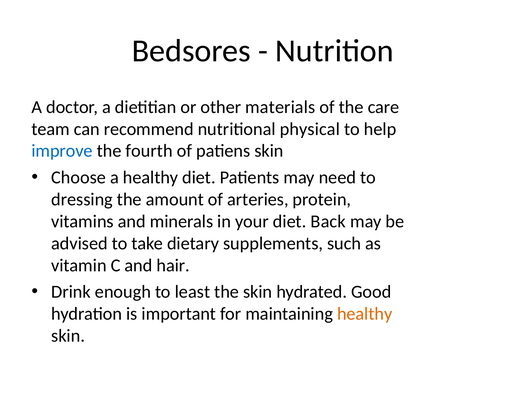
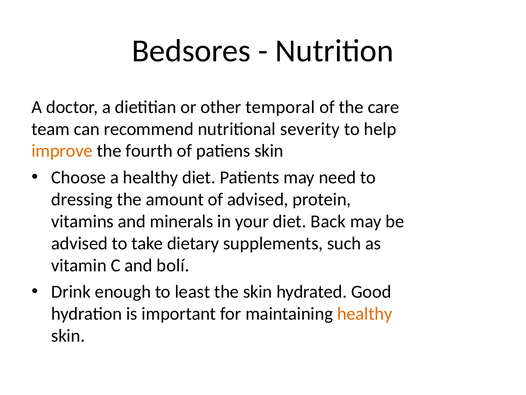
materials: materials -> temporal (280, 107)
physical: physical -> severity (310, 129)
improve colour: blue -> orange (62, 151)
of arteries: arteries -> advised (258, 199)
hair: hair -> bolí (173, 265)
